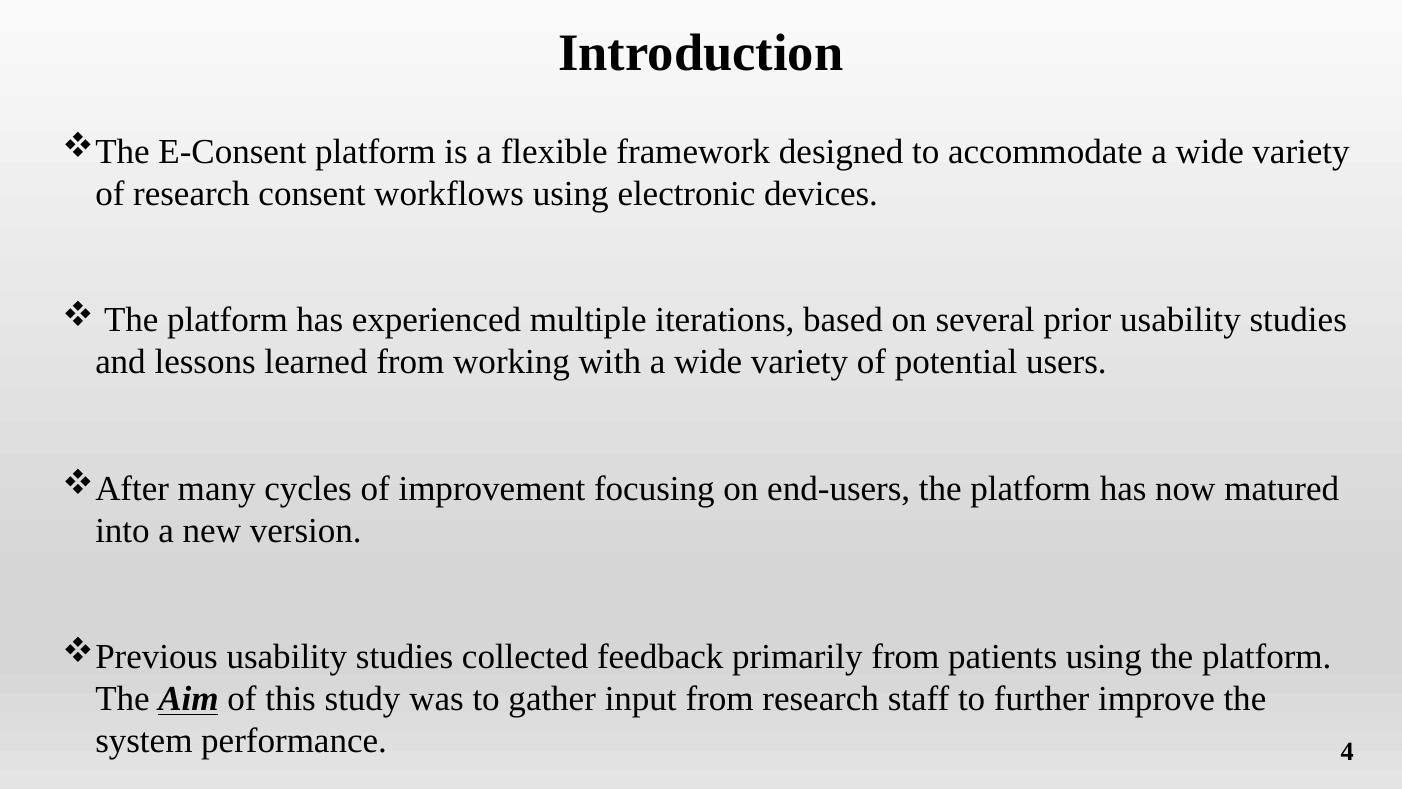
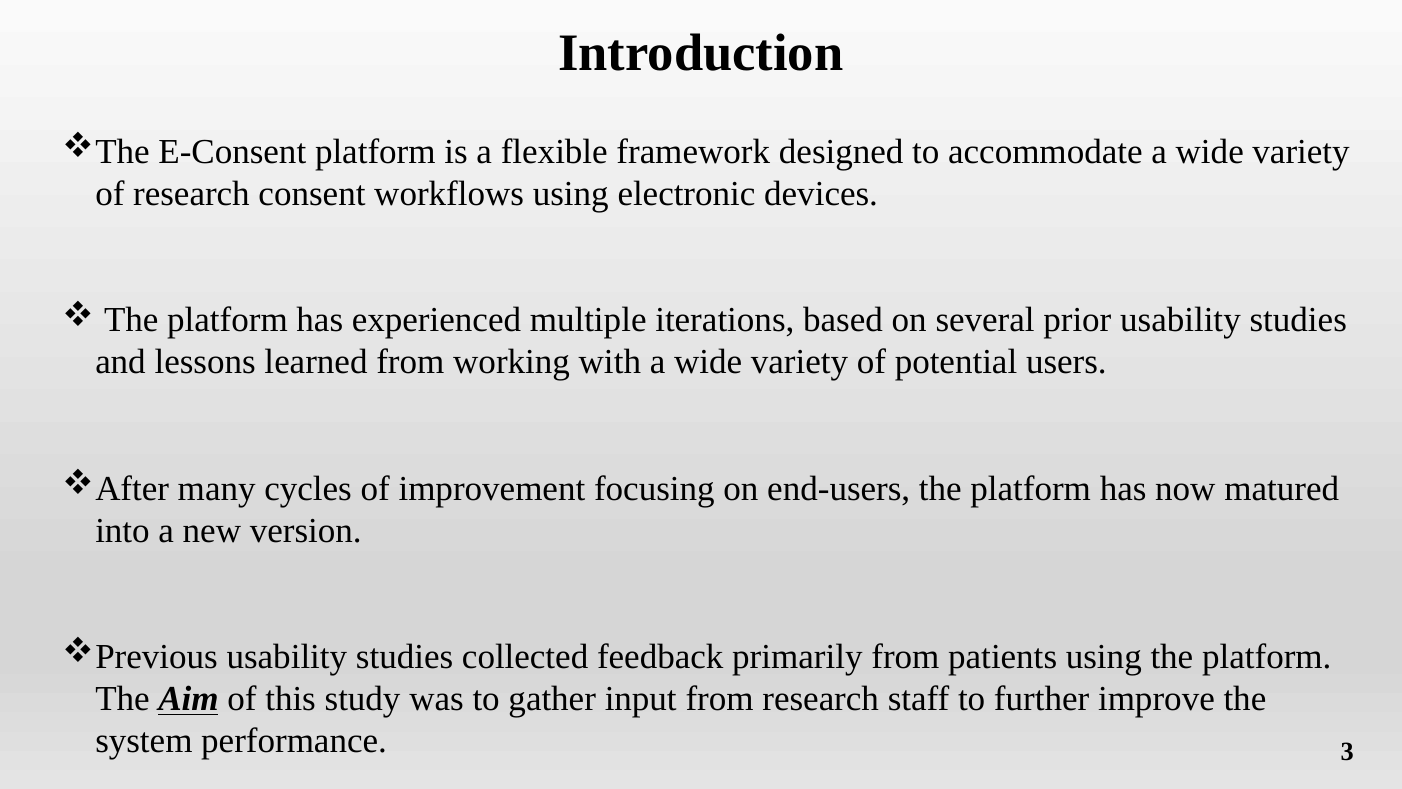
4: 4 -> 3 (1347, 752)
